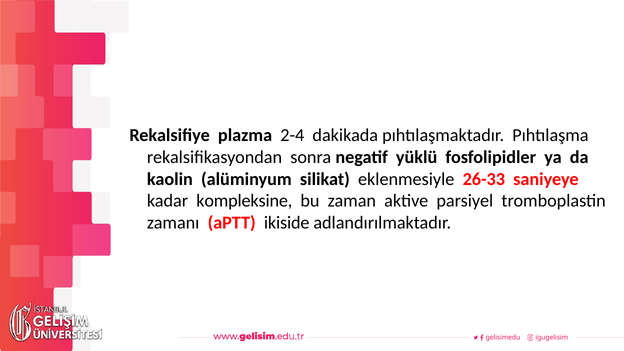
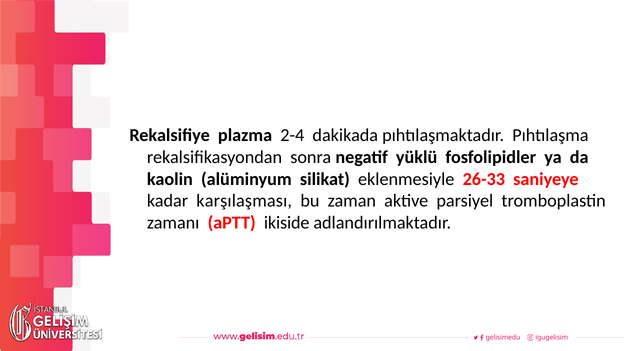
kompleksine: kompleksine -> karşılaşması (244, 201)
